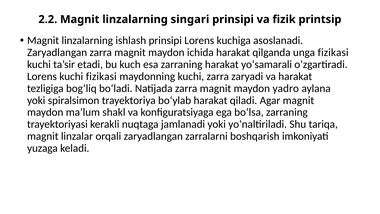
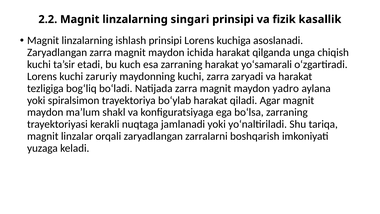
printsip: printsip -> kasallik (320, 19)
unga fizikasi: fizikasi -> chiqish (333, 52)
kuchi fizikasi: fizikasi -> zaruriy (101, 76)
